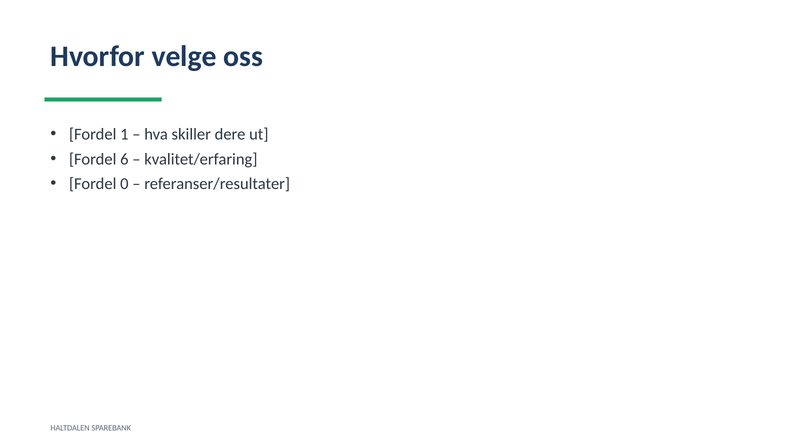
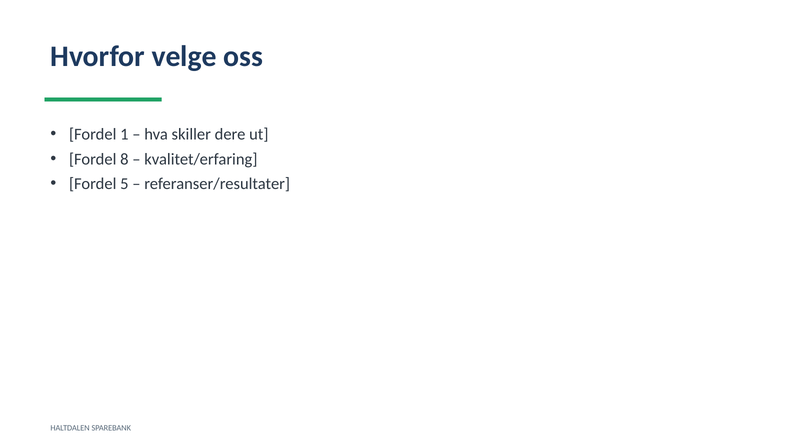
6: 6 -> 8 (124, 159)
0: 0 -> 5 (124, 184)
